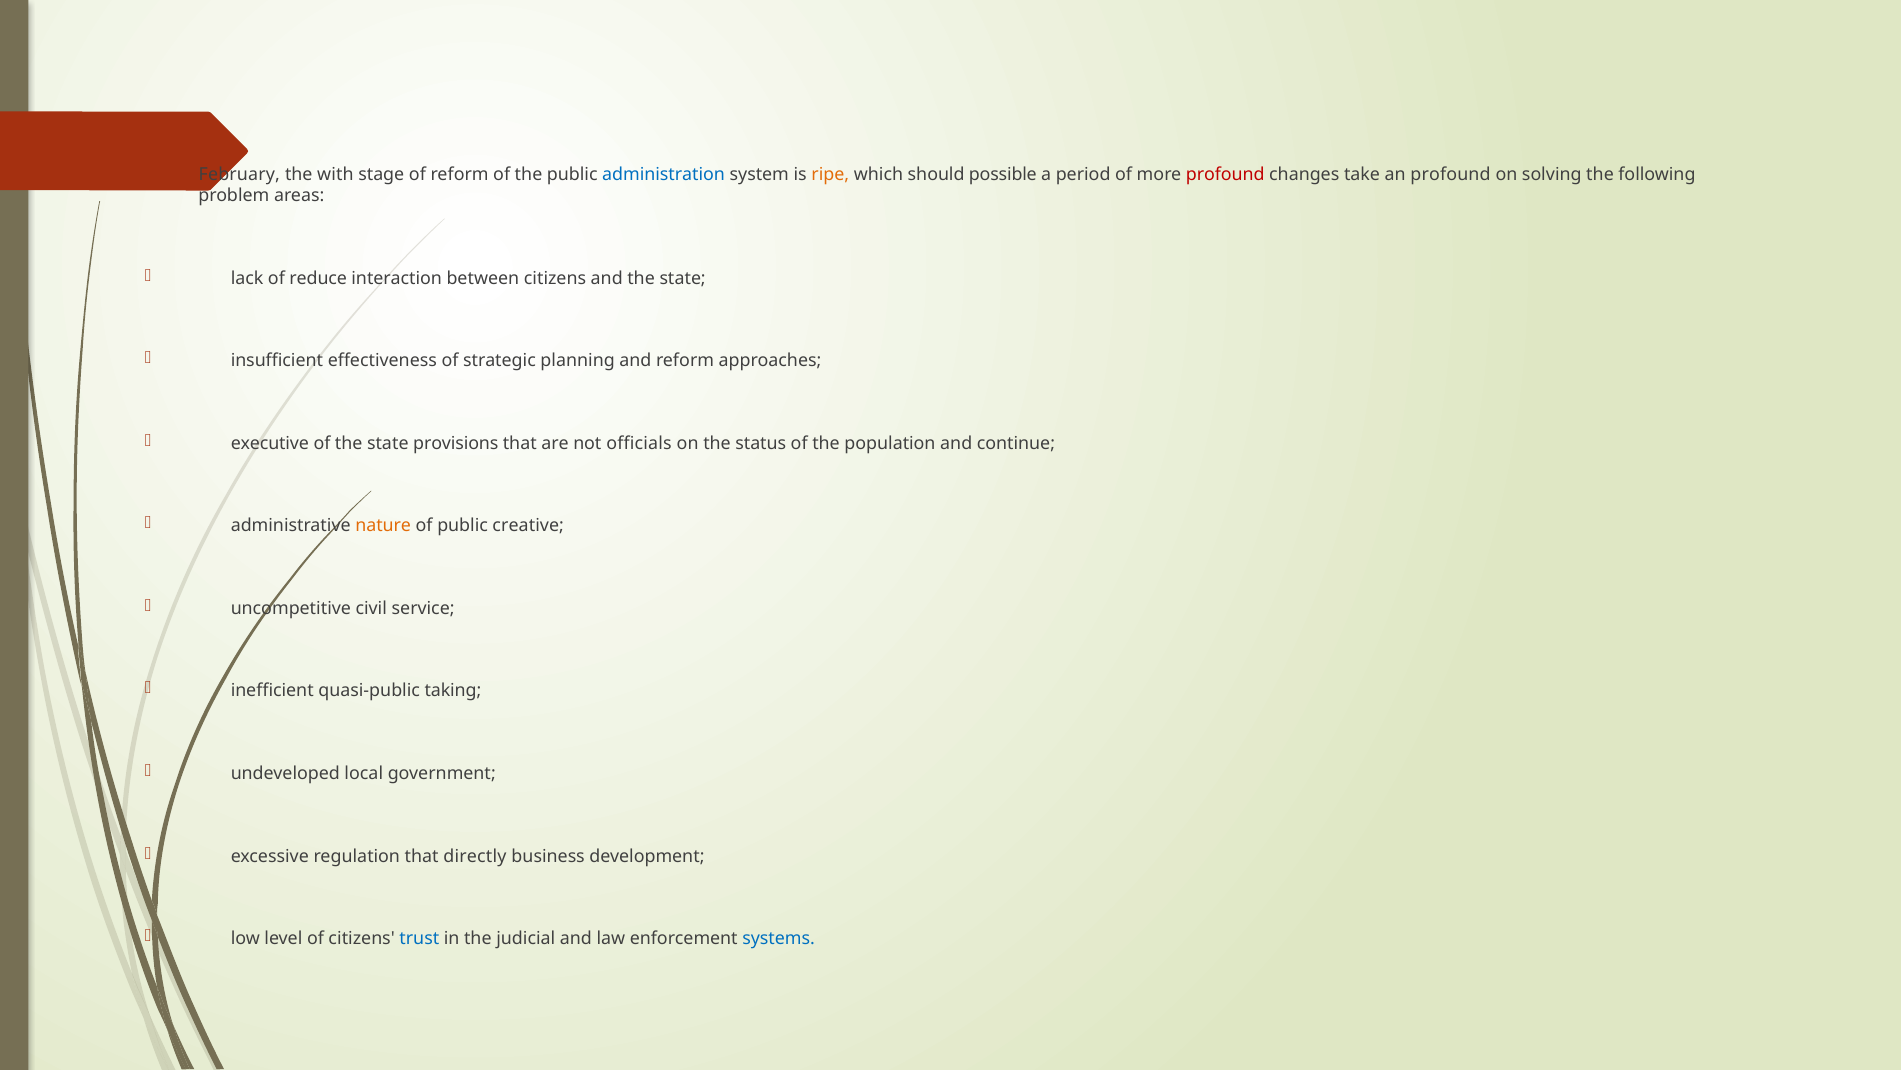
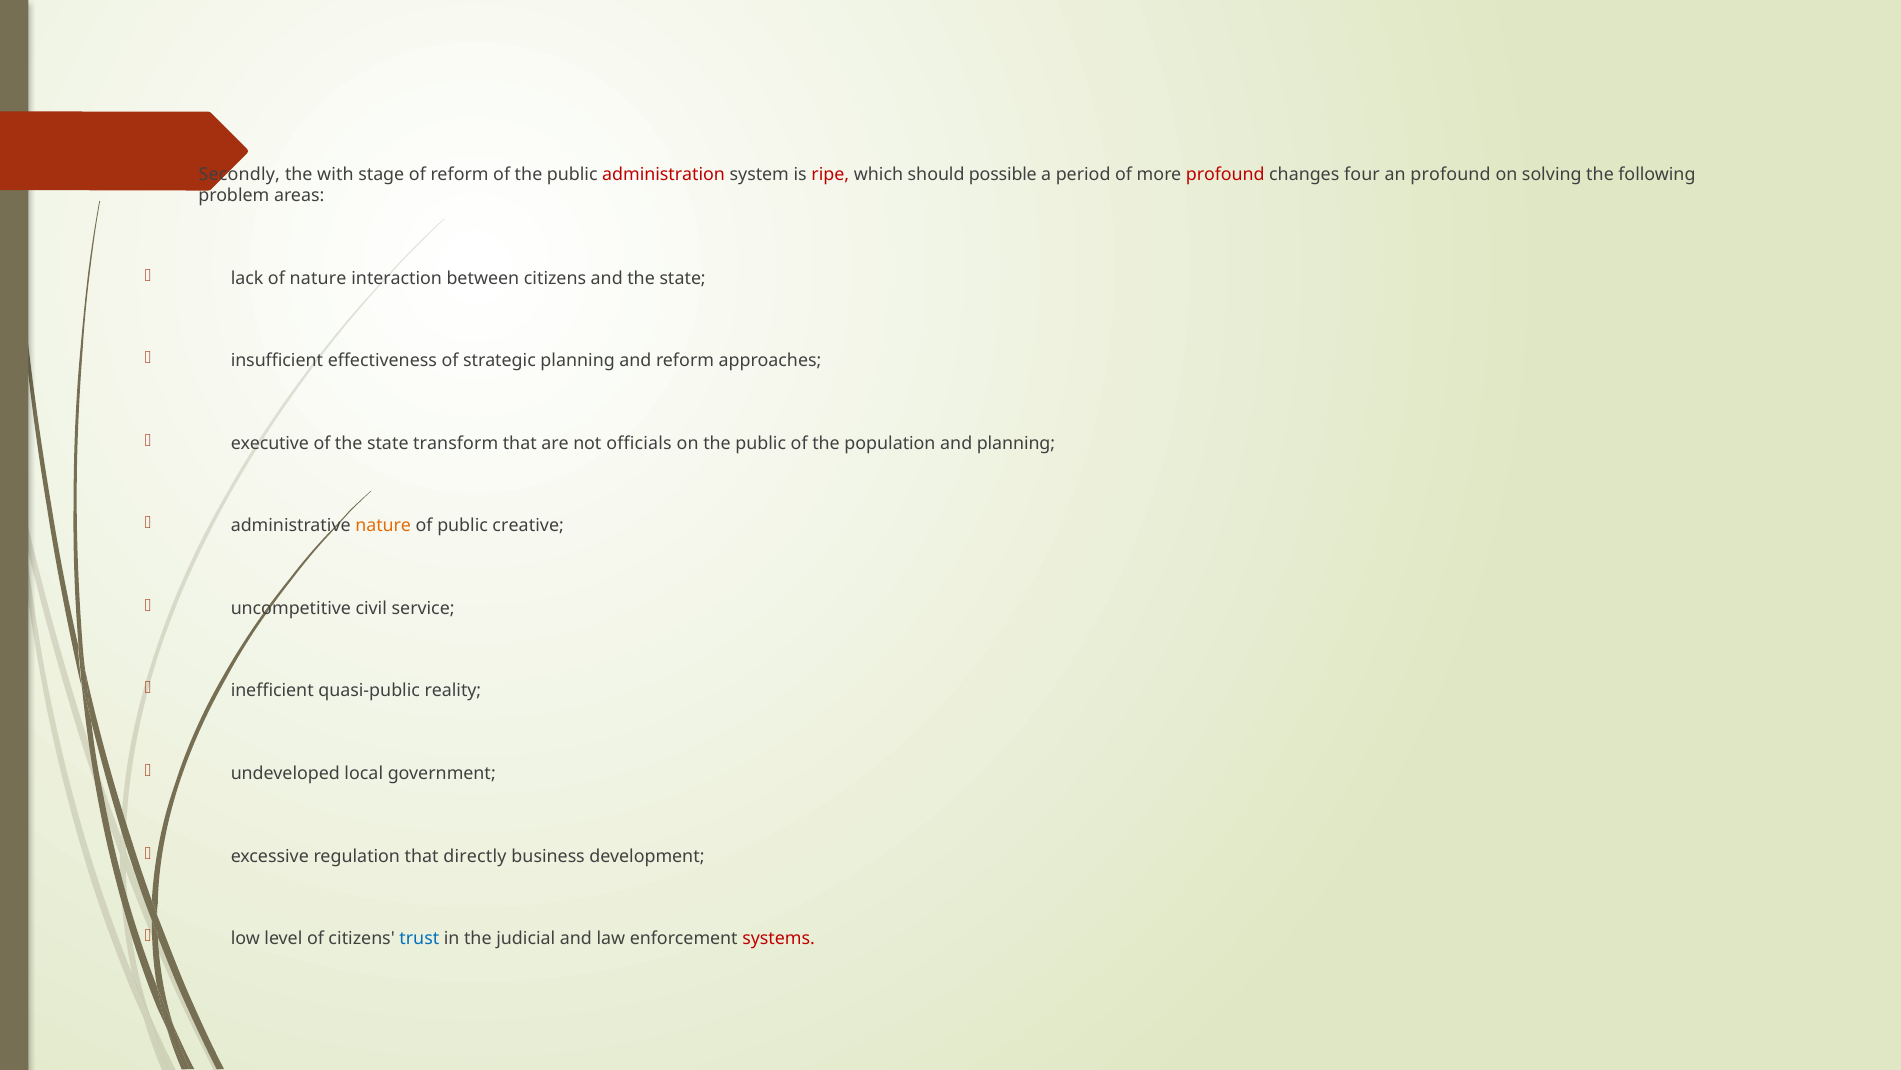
February: February -> Secondly (239, 174)
administration colour: blue -> red (664, 174)
ripe colour: orange -> red (830, 174)
take: take -> four (1362, 174)
of reduce: reduce -> nature (318, 278)
provisions: provisions -> transform (456, 443)
on the status: status -> public (761, 443)
and continue: continue -> planning (1016, 443)
taking: taking -> reality (453, 691)
systems colour: blue -> red (779, 938)
